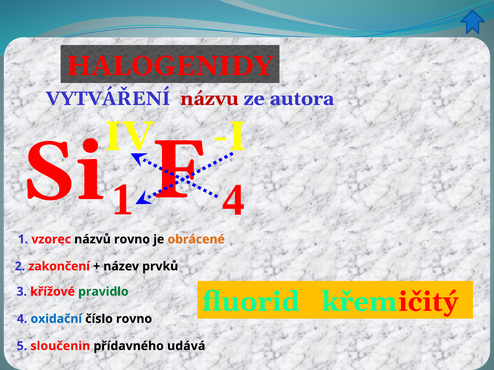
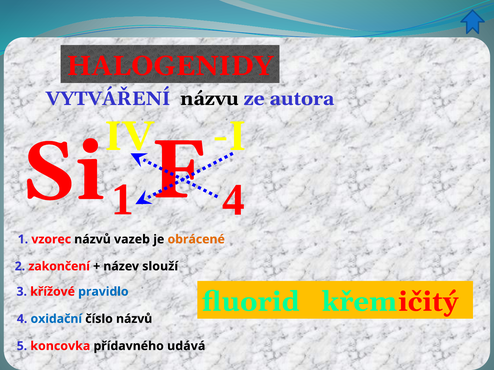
názvu colour: red -> black (209, 99)
názvů rovno: rovno -> vazeb (132, 240)
prvků: prvků -> slouží (160, 267)
pravidlo colour: green -> blue (103, 292)
číslo rovno: rovno -> názvů (134, 319)
sloučenin: sloučenin -> koncovka (60, 346)
